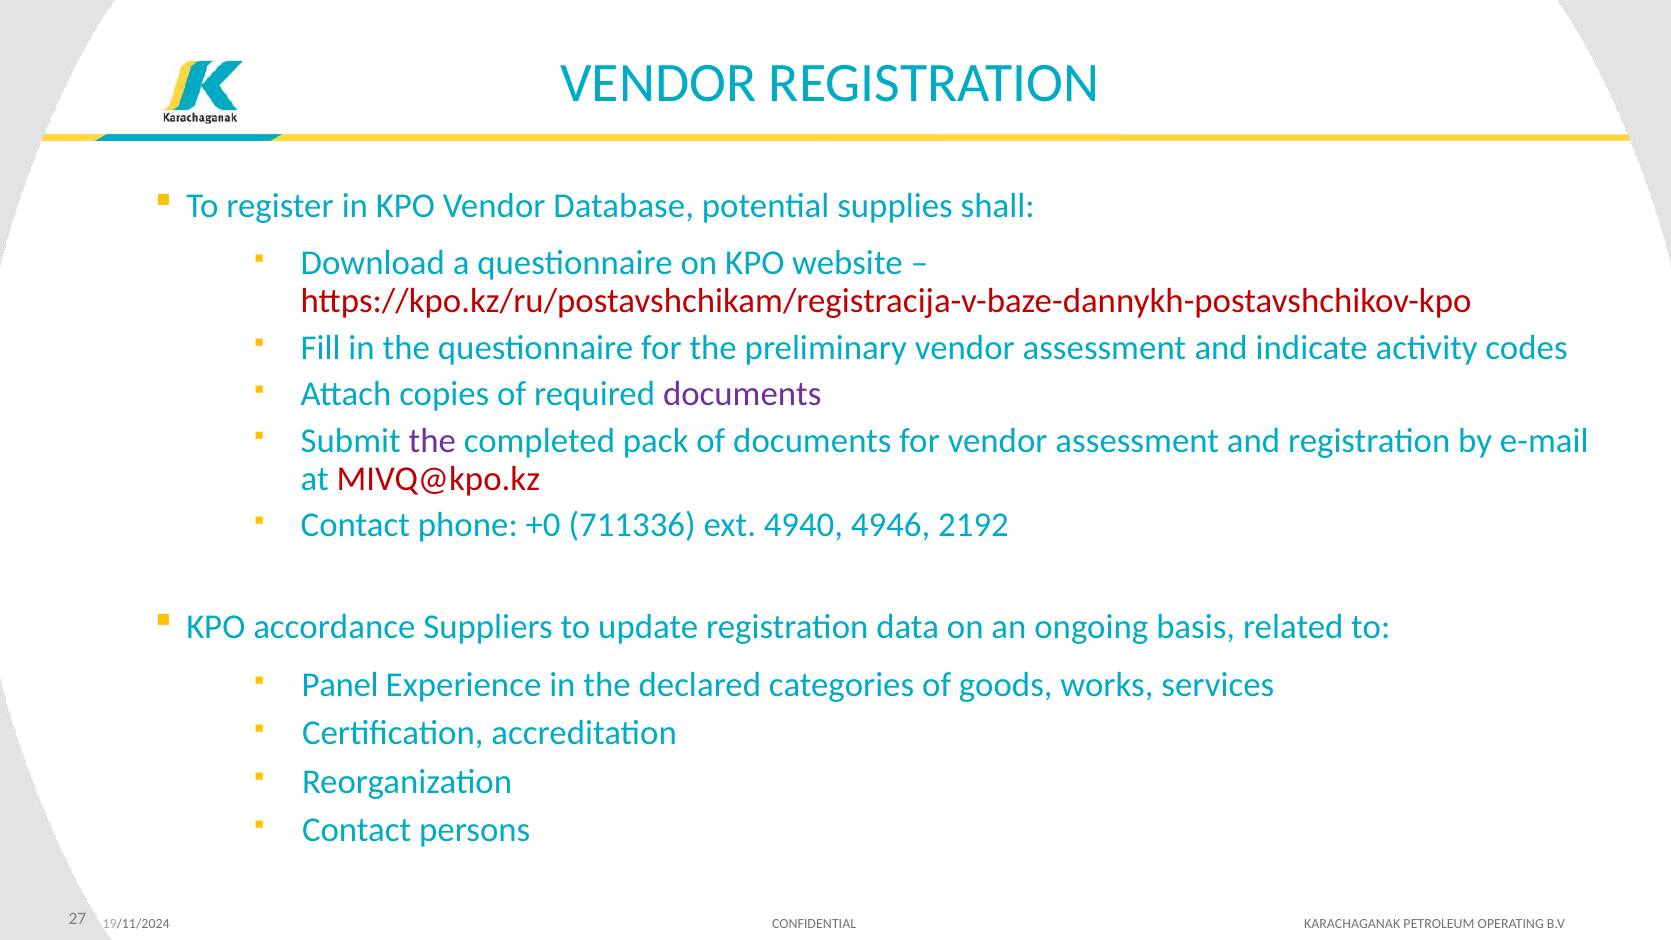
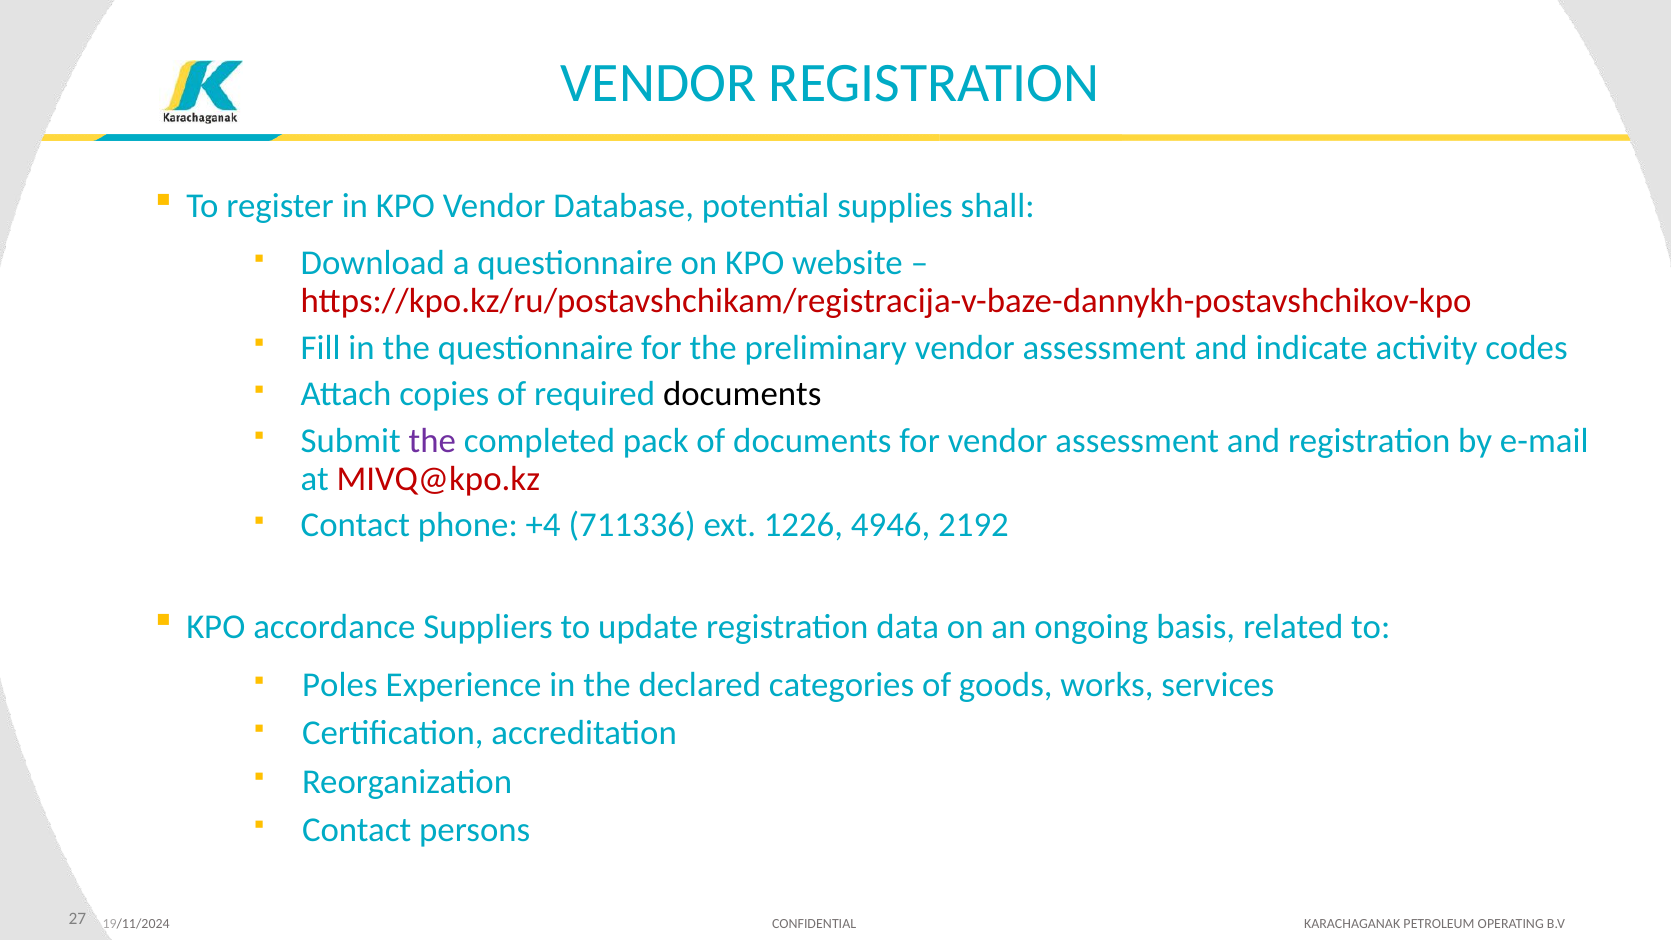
documents colour: purple -> black (742, 394)
+0: +0 -> +4 (543, 525)
4940: 4940 -> 1226 (803, 525)
Panel: Panel -> Poles (340, 685)
